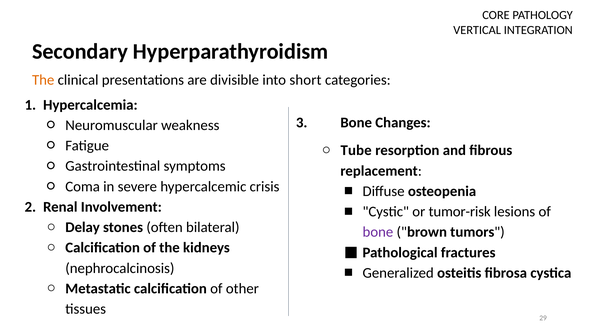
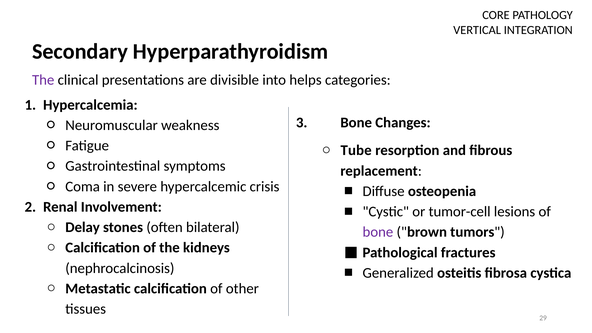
The colour: orange -> purple (43, 80)
short: short -> helps (306, 80)
tumor-risk: tumor-risk -> tumor-cell (460, 212)
